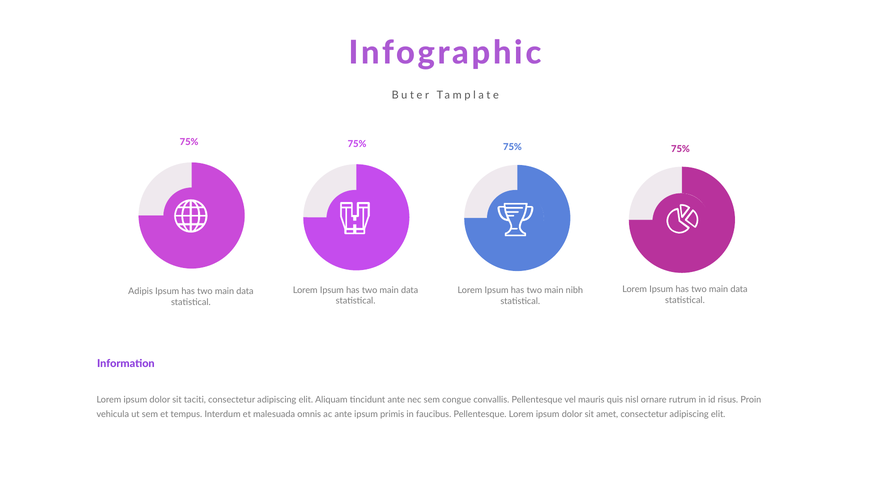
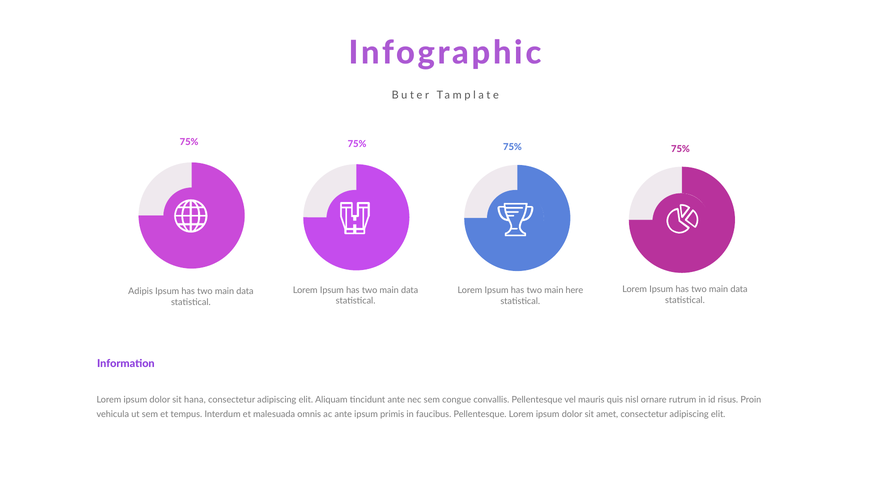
nibh: nibh -> here (574, 290)
taciti: taciti -> hana (195, 400)
